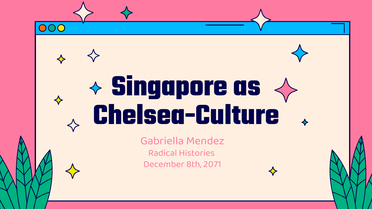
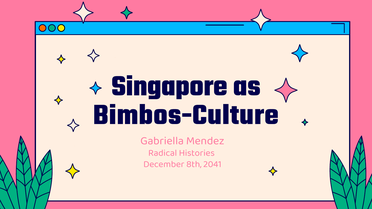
Chelsea-Culture: Chelsea-Culture -> Bimbos-Culture (186, 114)
2071: 2071 -> 2041 (212, 164)
